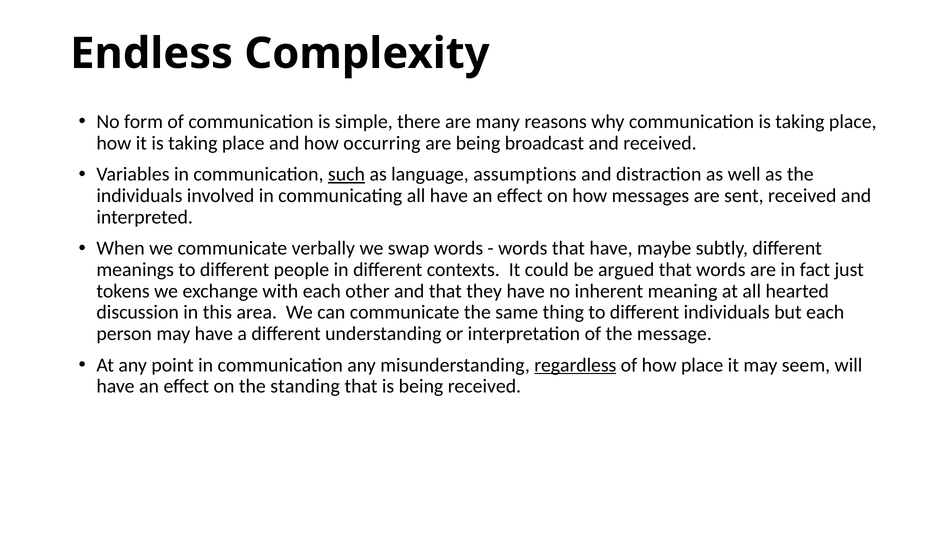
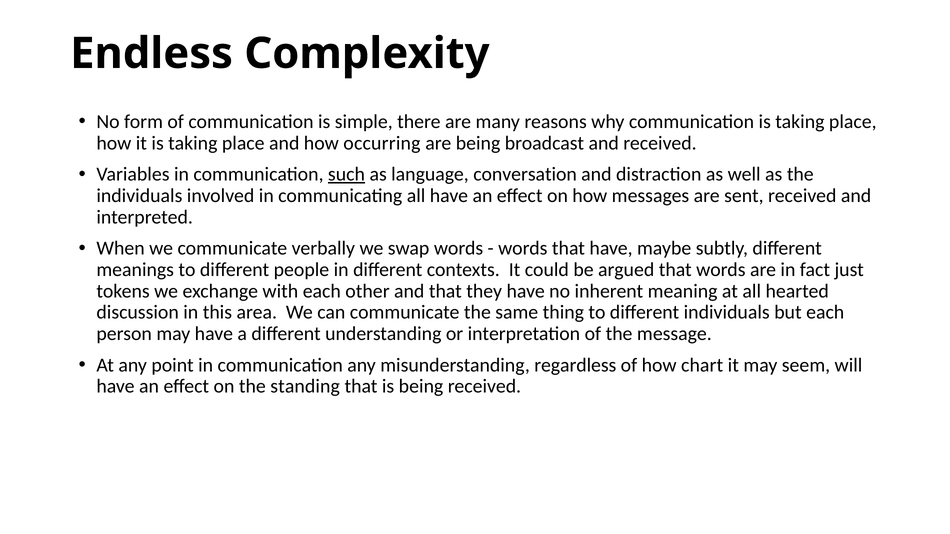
assumptions: assumptions -> conversation (525, 174)
regardless underline: present -> none (575, 365)
how place: place -> chart (702, 365)
